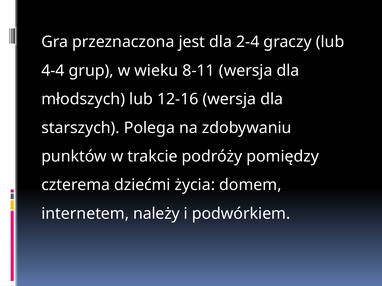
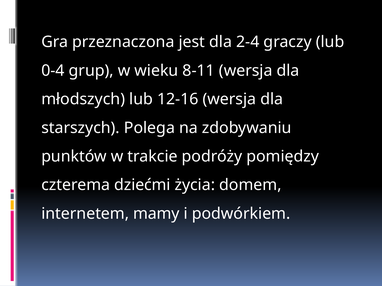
4-4: 4-4 -> 0-4 (53, 71)
należy: należy -> mamy (156, 214)
